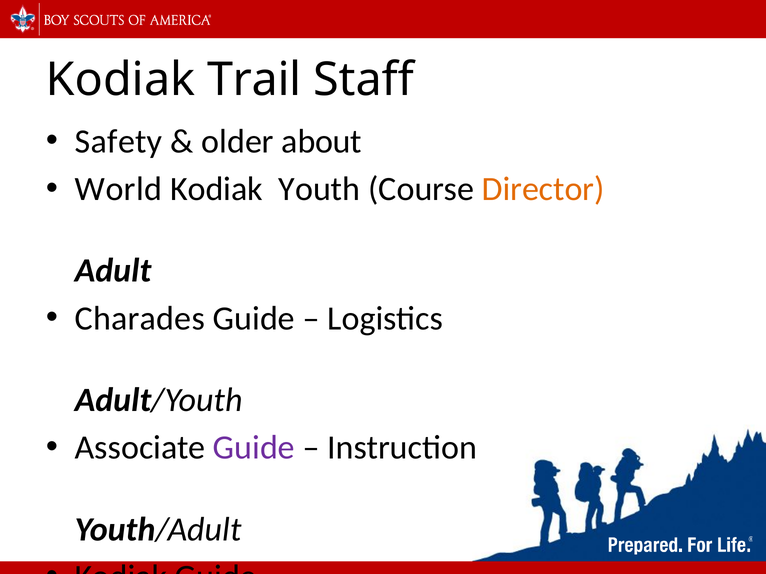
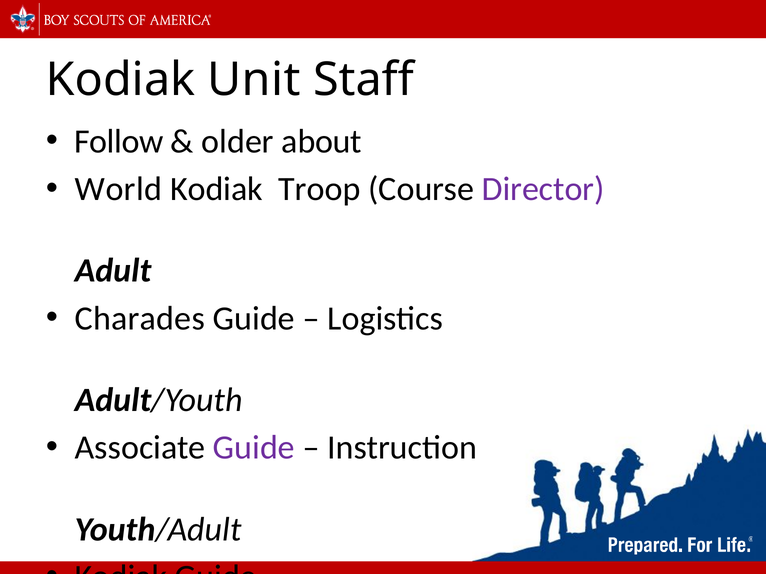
Trail: Trail -> Unit (254, 80)
Safety: Safety -> Follow (119, 142)
Kodiak Youth: Youth -> Troop (319, 189)
Director colour: orange -> purple (543, 189)
